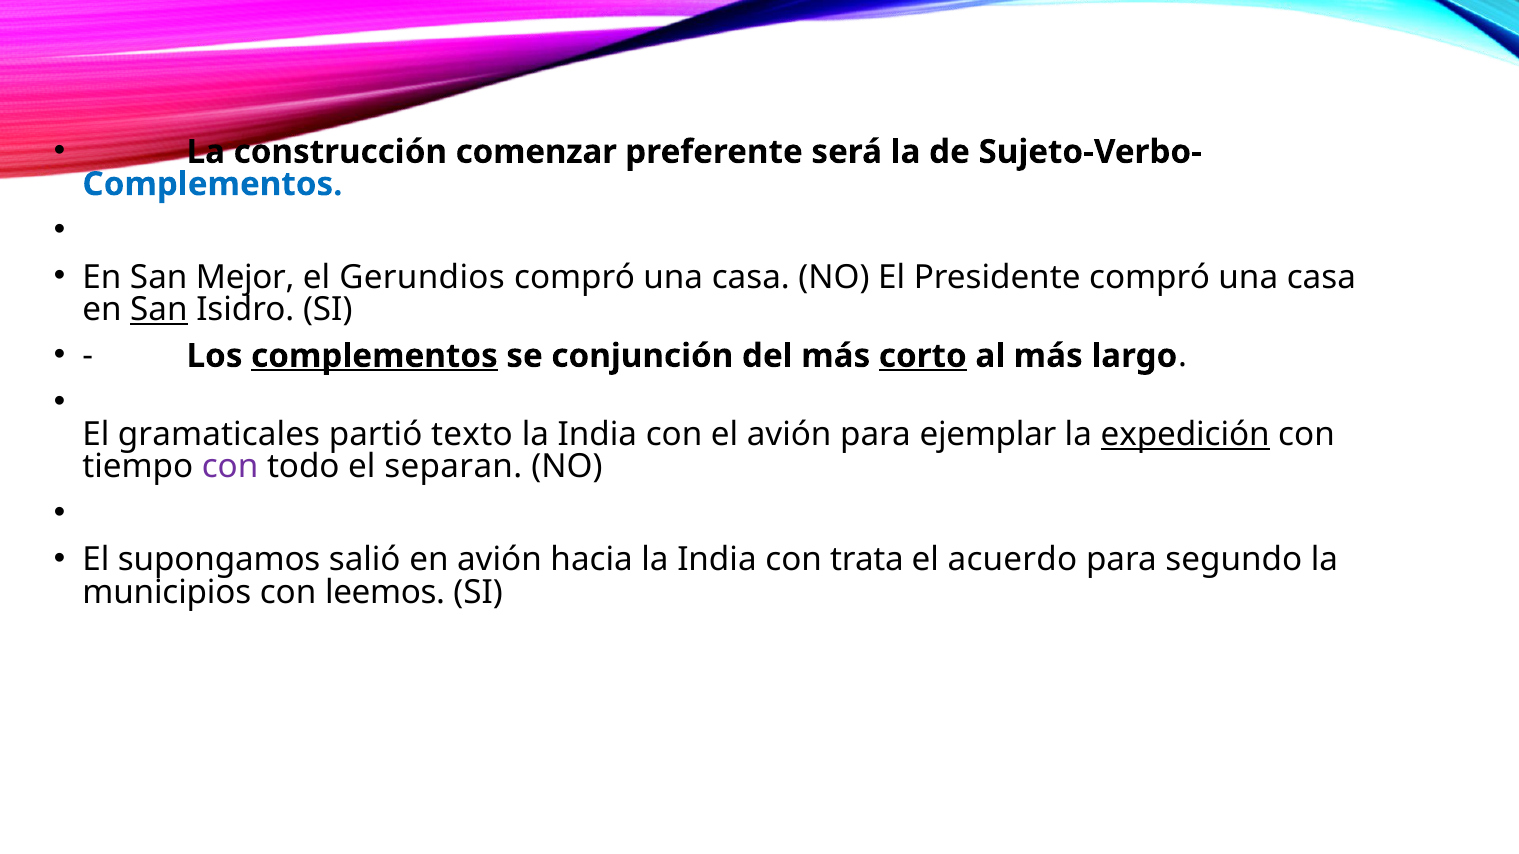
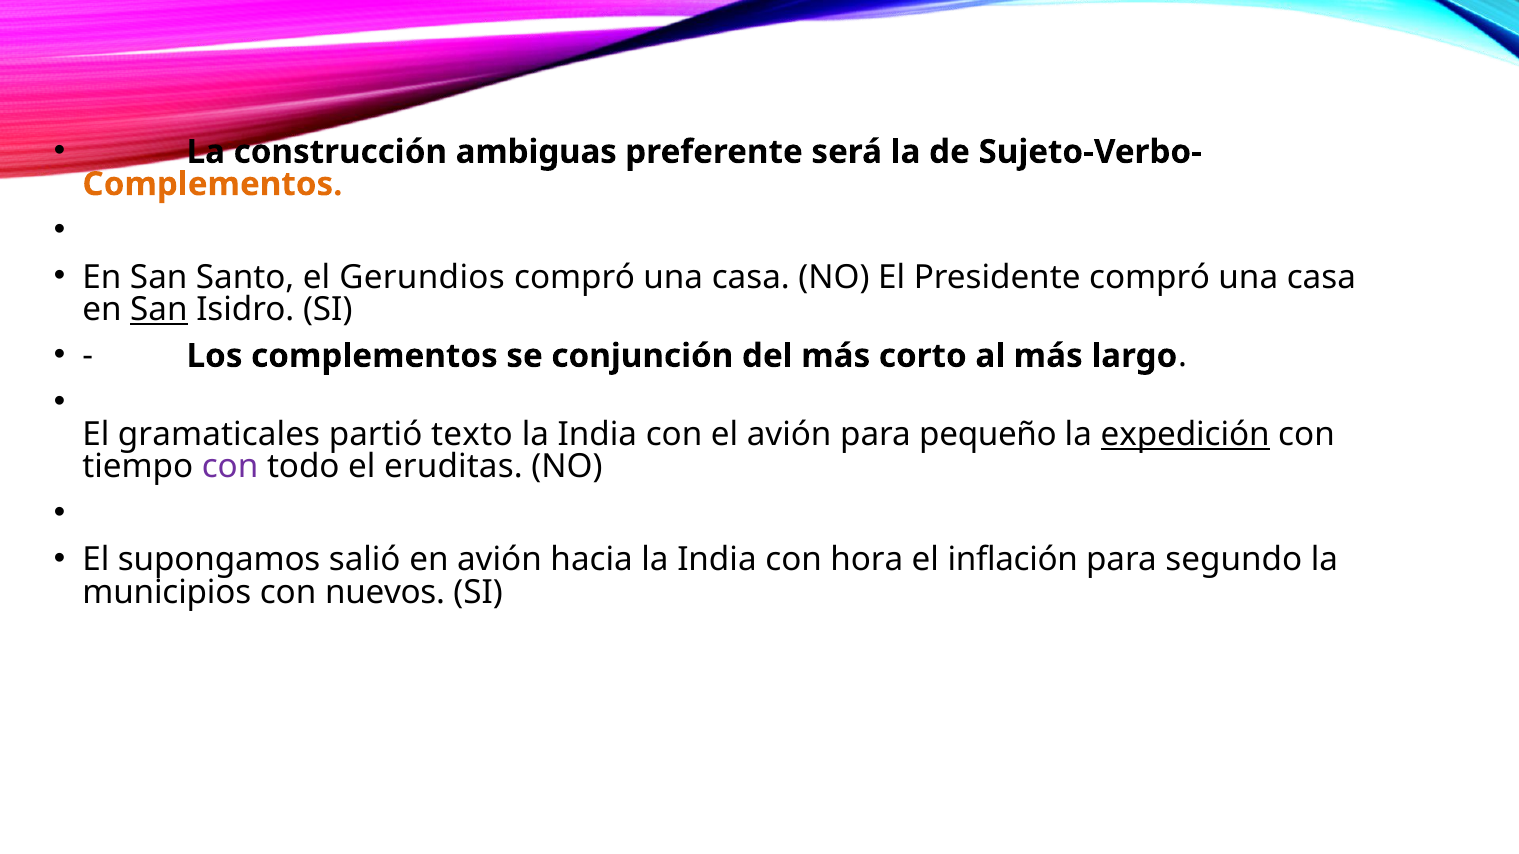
comenzar: comenzar -> ambiguas (536, 152)
Complementos colour: blue -> orange (212, 184)
Mejor: Mejor -> Santo (245, 277)
complementos underline: present -> none (374, 356)
corto underline: present -> none (923, 356)
ejemplar: ejemplar -> pequeño (988, 435)
separan: separan -> eruditas (453, 467)
trata: trata -> hora (867, 560)
acuerdo: acuerdo -> inflación (1013, 560)
leemos: leemos -> nuevos (385, 593)
